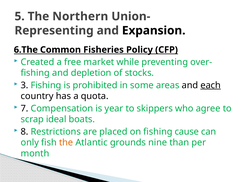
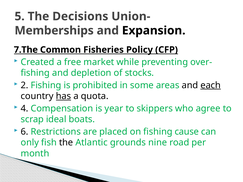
Northern: Northern -> Decisions (80, 16)
Representing: Representing -> Memberships (54, 31)
6.The: 6.The -> 7.The (26, 50)
3: 3 -> 2 (25, 85)
has underline: none -> present (63, 96)
7: 7 -> 4 (25, 109)
8: 8 -> 6 (25, 132)
the colour: orange -> black (66, 143)
than: than -> road (179, 143)
